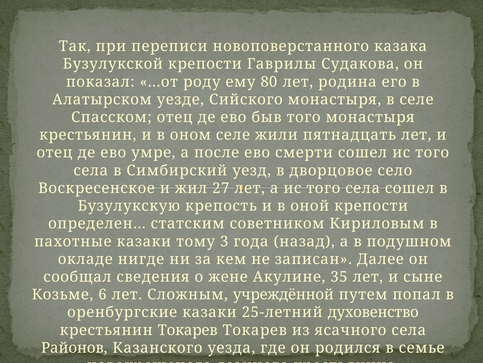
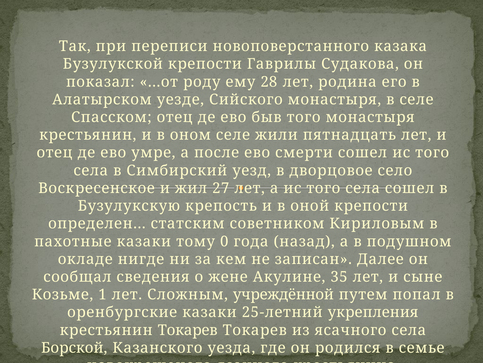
80: 80 -> 28 (269, 82)
3: 3 -> 0 (224, 241)
6: 6 -> 1 (103, 294)
духовенство: духовенство -> укрепления (373, 312)
Районов: Районов -> Борской (74, 347)
